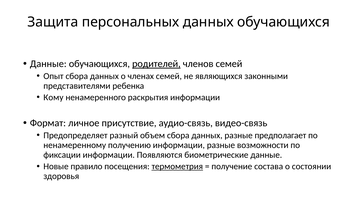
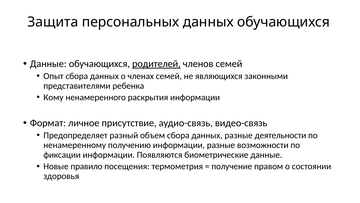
предполагает: предполагает -> деятельности (280, 135)
термометрия underline: present -> none (177, 166)
состава: состава -> правом (269, 166)
